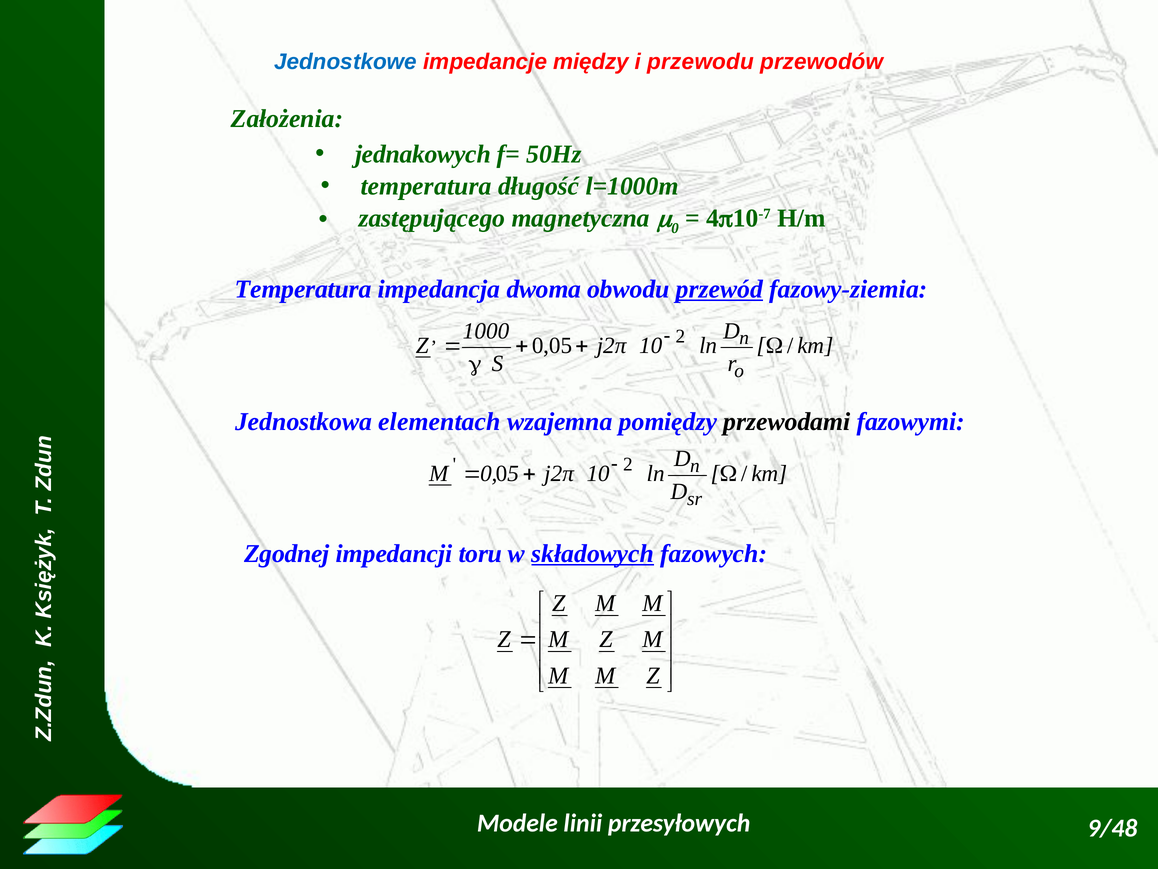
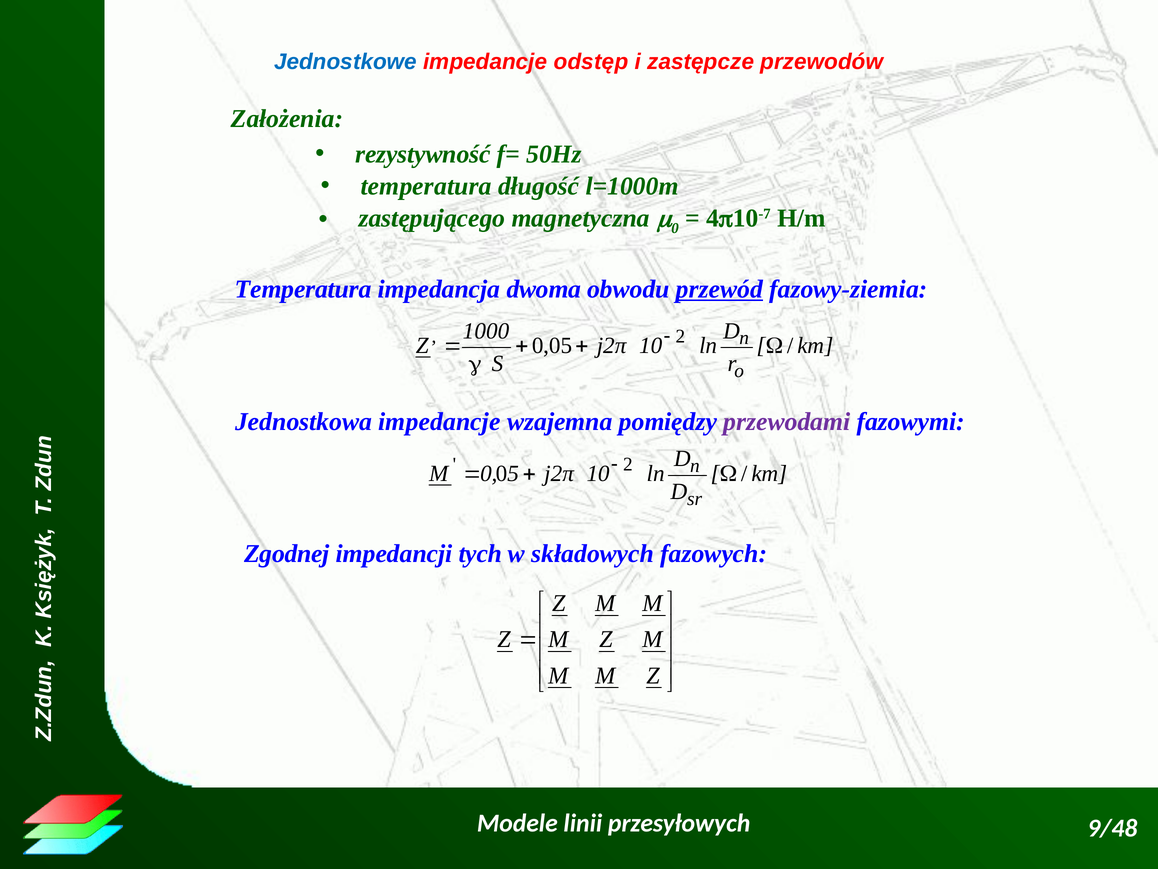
między: między -> odstęp (591, 62)
przewodu: przewodu -> zastępcze (701, 62)
jednakowych: jednakowych -> rezystywność (423, 154)
Jednostkowa elementach: elementach -> impedancje (439, 421)
przewodami colour: black -> purple (787, 421)
toru: toru -> tych (480, 554)
składowych underline: present -> none (593, 554)
